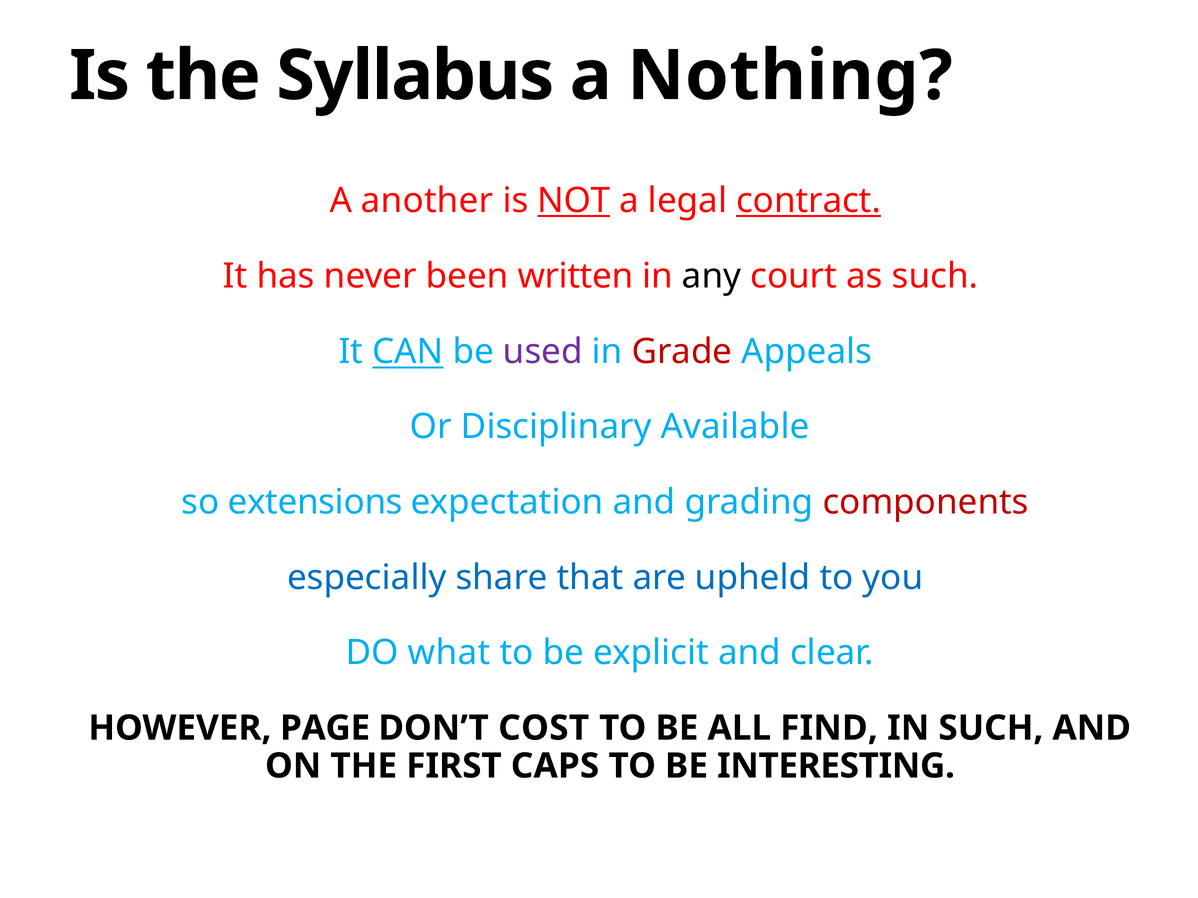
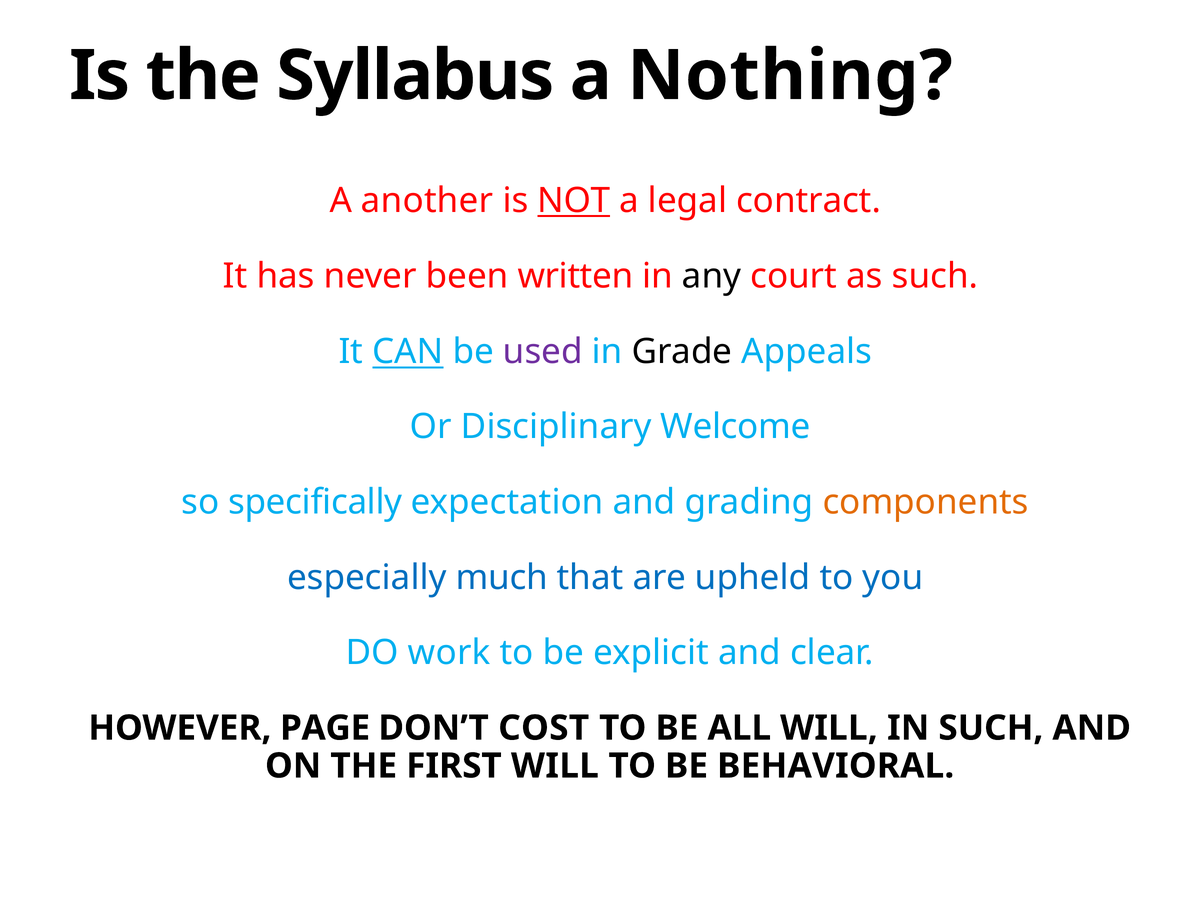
contract underline: present -> none (809, 201)
Grade colour: red -> black (682, 352)
Available: Available -> Welcome (735, 427)
extensions: extensions -> specifically (315, 502)
components colour: red -> orange (926, 502)
share: share -> much (502, 578)
what: what -> work (449, 653)
ALL FIND: FIND -> WILL (829, 728)
FIRST CAPS: CAPS -> WILL (555, 766)
INTERESTING: INTERESTING -> BEHAVIORAL (836, 766)
